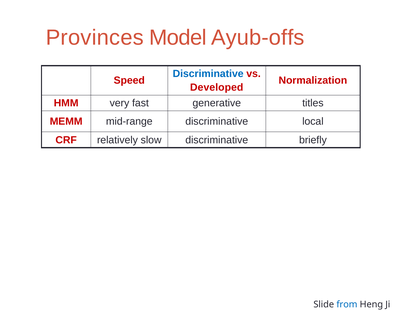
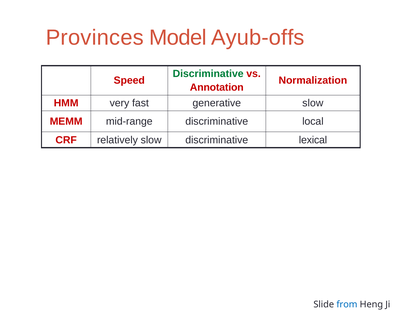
Discriminative colour: blue -> green (208, 74)
Developed: Developed -> Annotation (217, 87)
generative titles: titles -> slow (313, 103)
briefly: briefly -> lexical (313, 140)
